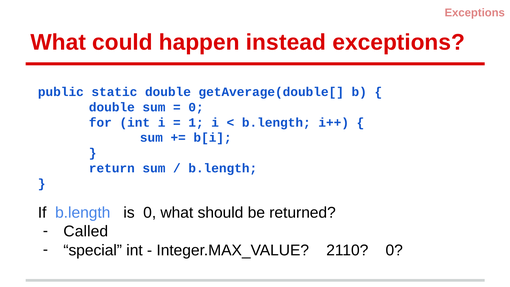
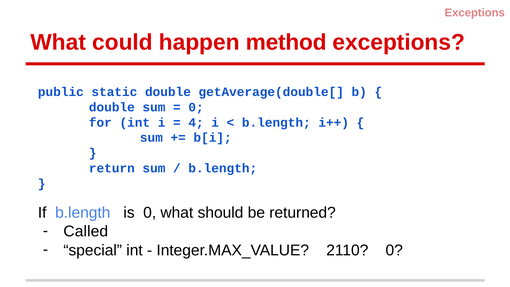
instead: instead -> method (286, 42)
1: 1 -> 4 (196, 122)
